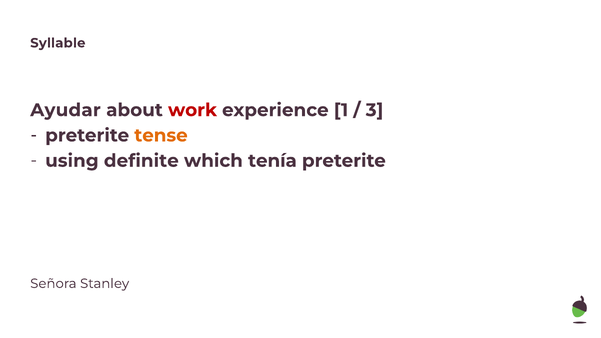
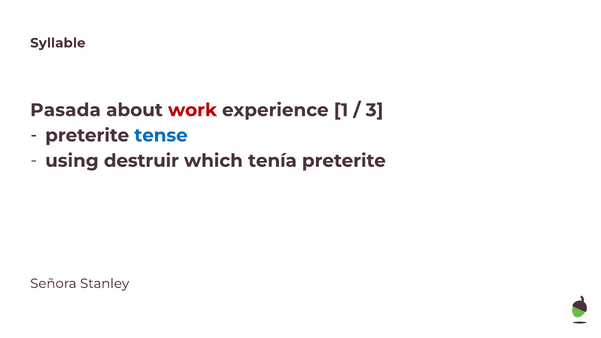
Ayudar: Ayudar -> Pasada (66, 110)
tense colour: orange -> blue (161, 135)
definite: definite -> destruir (141, 161)
